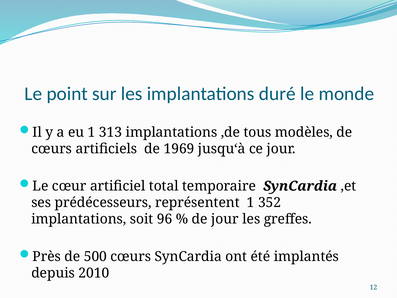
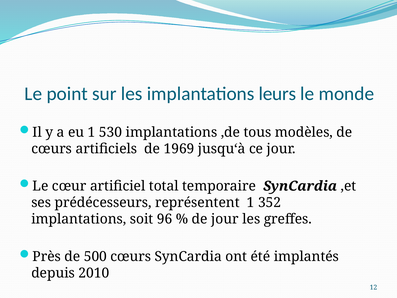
duré: duré -> leurs (277, 94)
313: 313 -> 530 (111, 132)
